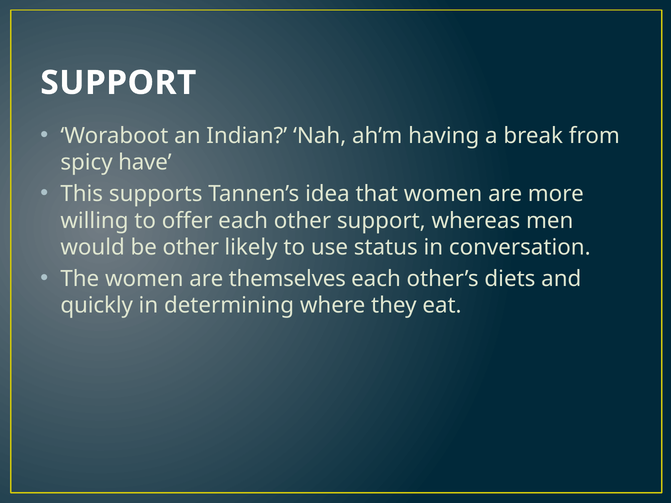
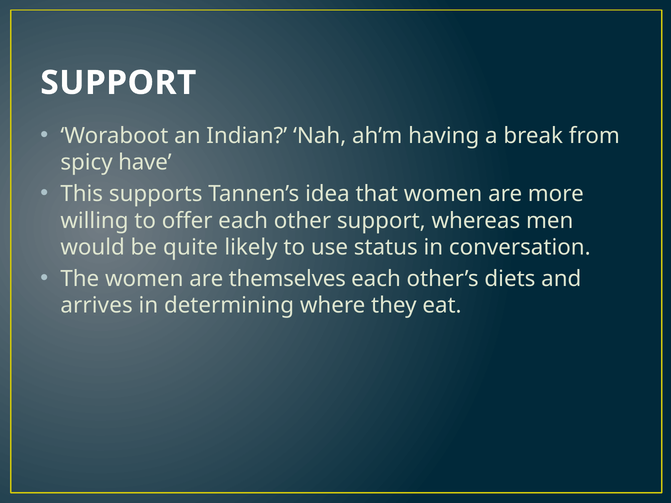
be other: other -> quite (191, 248)
quickly: quickly -> arrives (97, 306)
